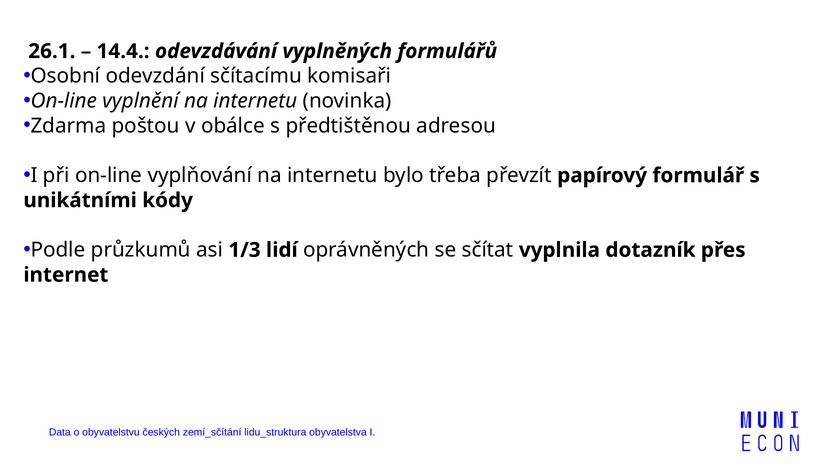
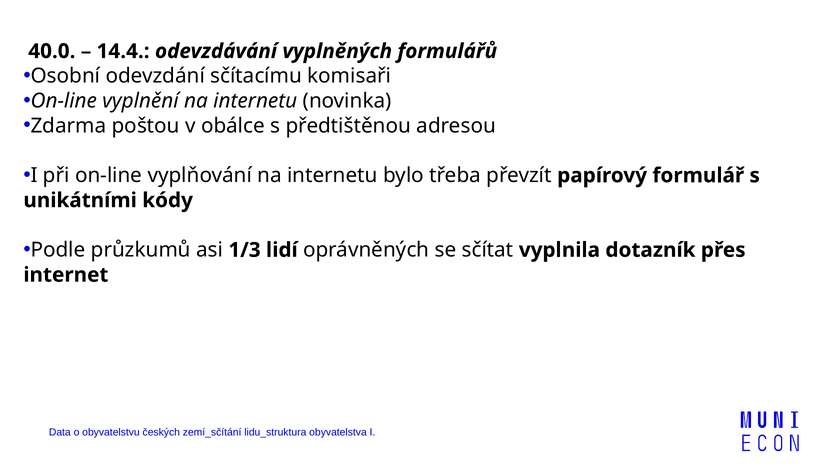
26.1: 26.1 -> 40.0 (52, 51)
